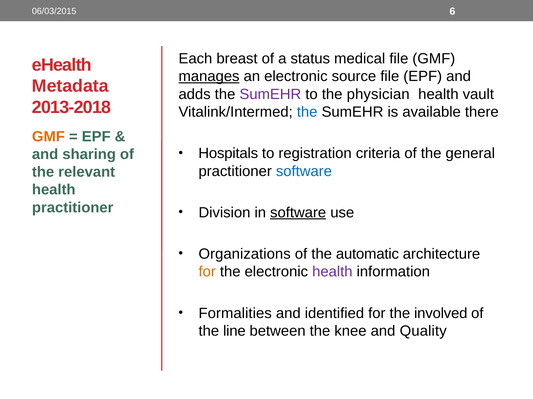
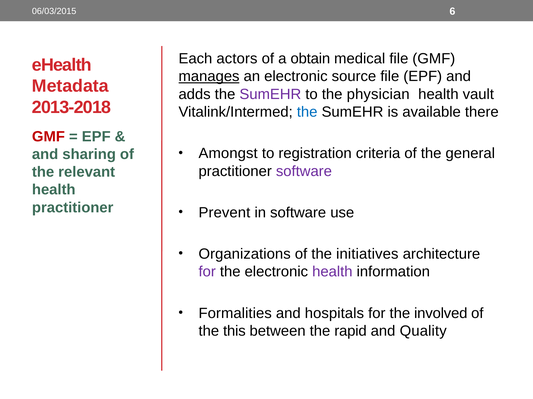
breast: breast -> actors (237, 59)
status: status -> obtain (310, 59)
GMF colour: orange -> red (48, 137)
Hospitals: Hospitals -> Amongst (228, 154)
software colour: blue -> purple (304, 171)
Division: Division -> Prevent (224, 213)
software underline: present -> none (298, 213)
automatic: automatic -> initiatives (367, 254)
for colour: orange -> purple (207, 272)
identified: identified -> hospitals (334, 314)
line: line -> this (234, 332)
knee: knee -> rapid (351, 332)
